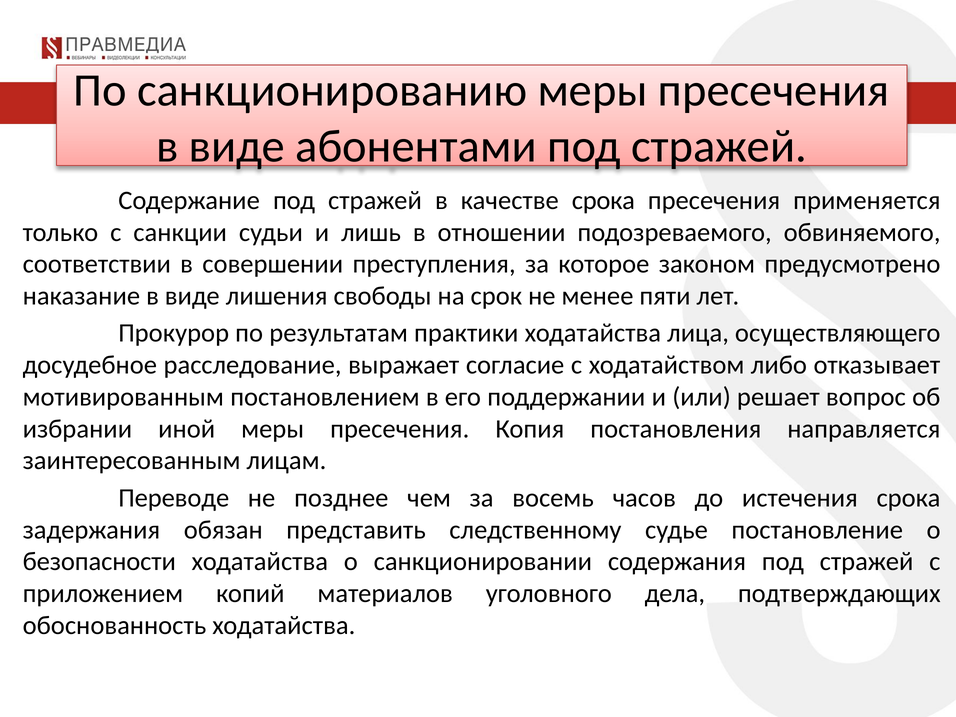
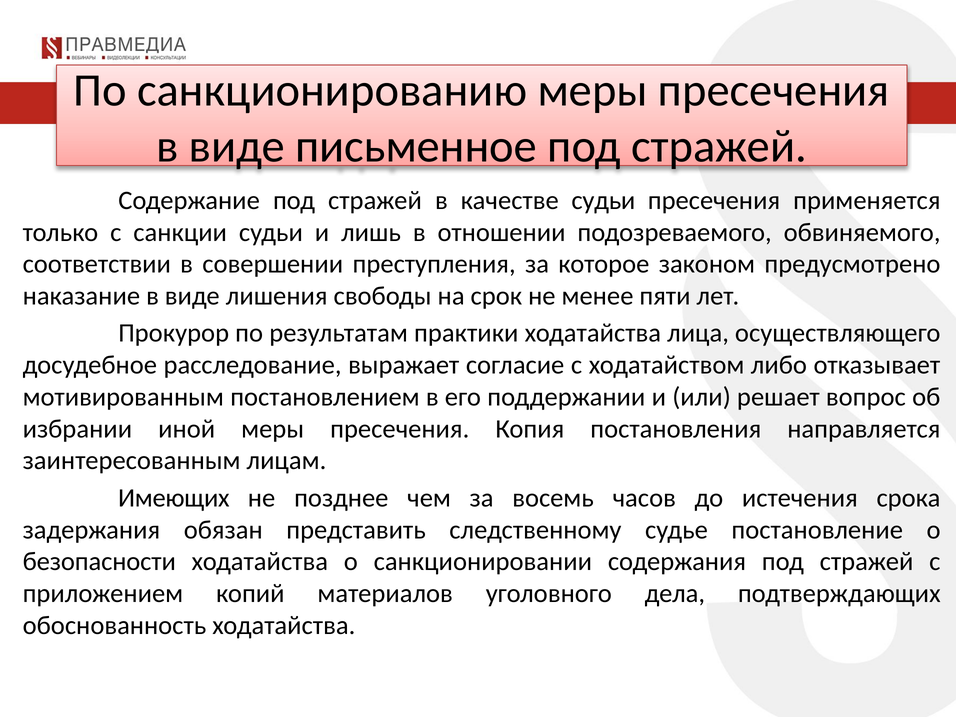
абонентами: абонентами -> письменное (416, 146)
качестве срока: срока -> судьи (603, 200)
Переводе: Переводе -> Имеющих (174, 498)
